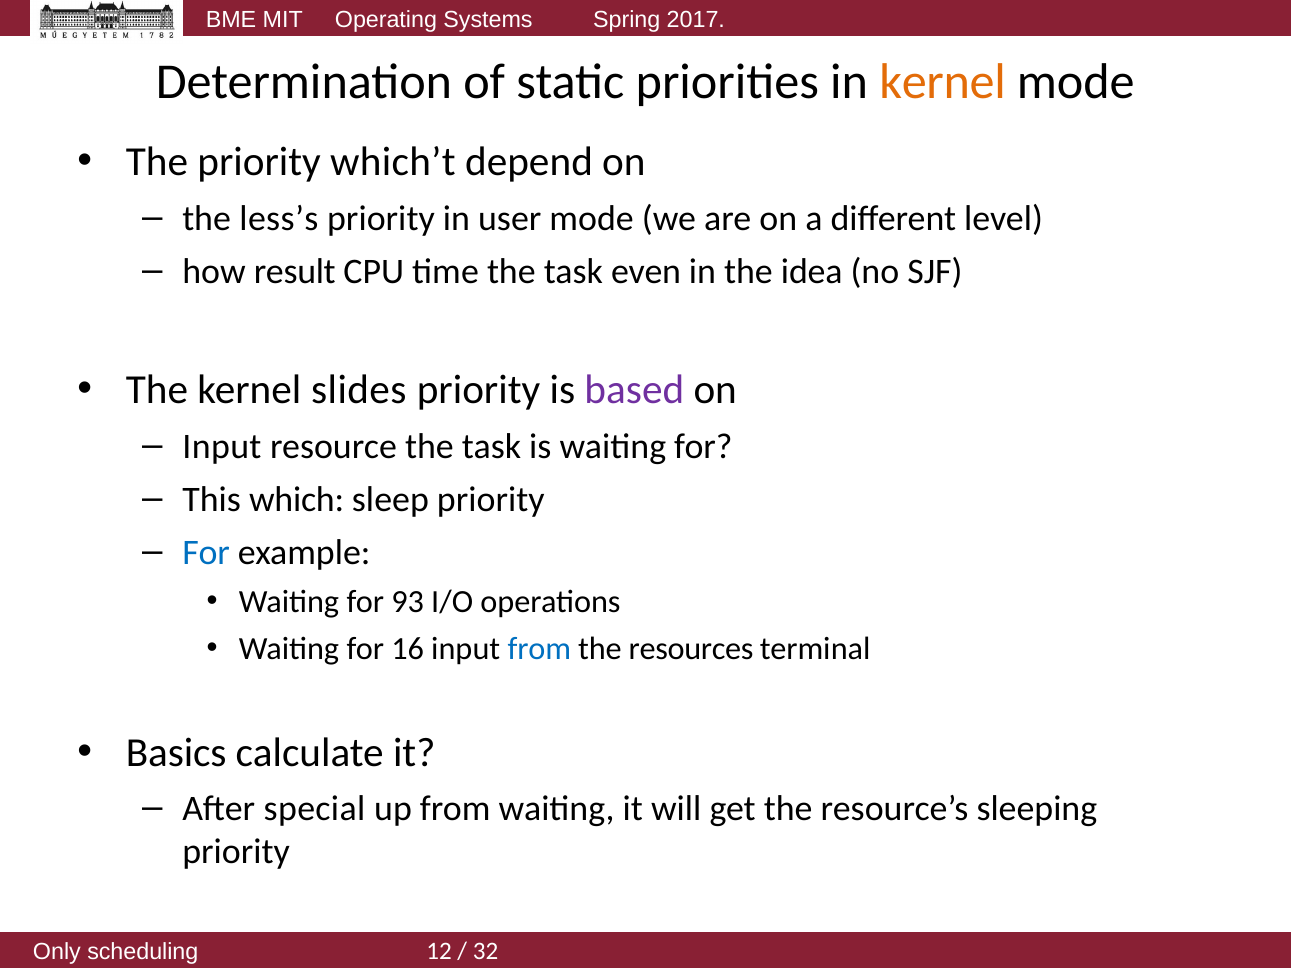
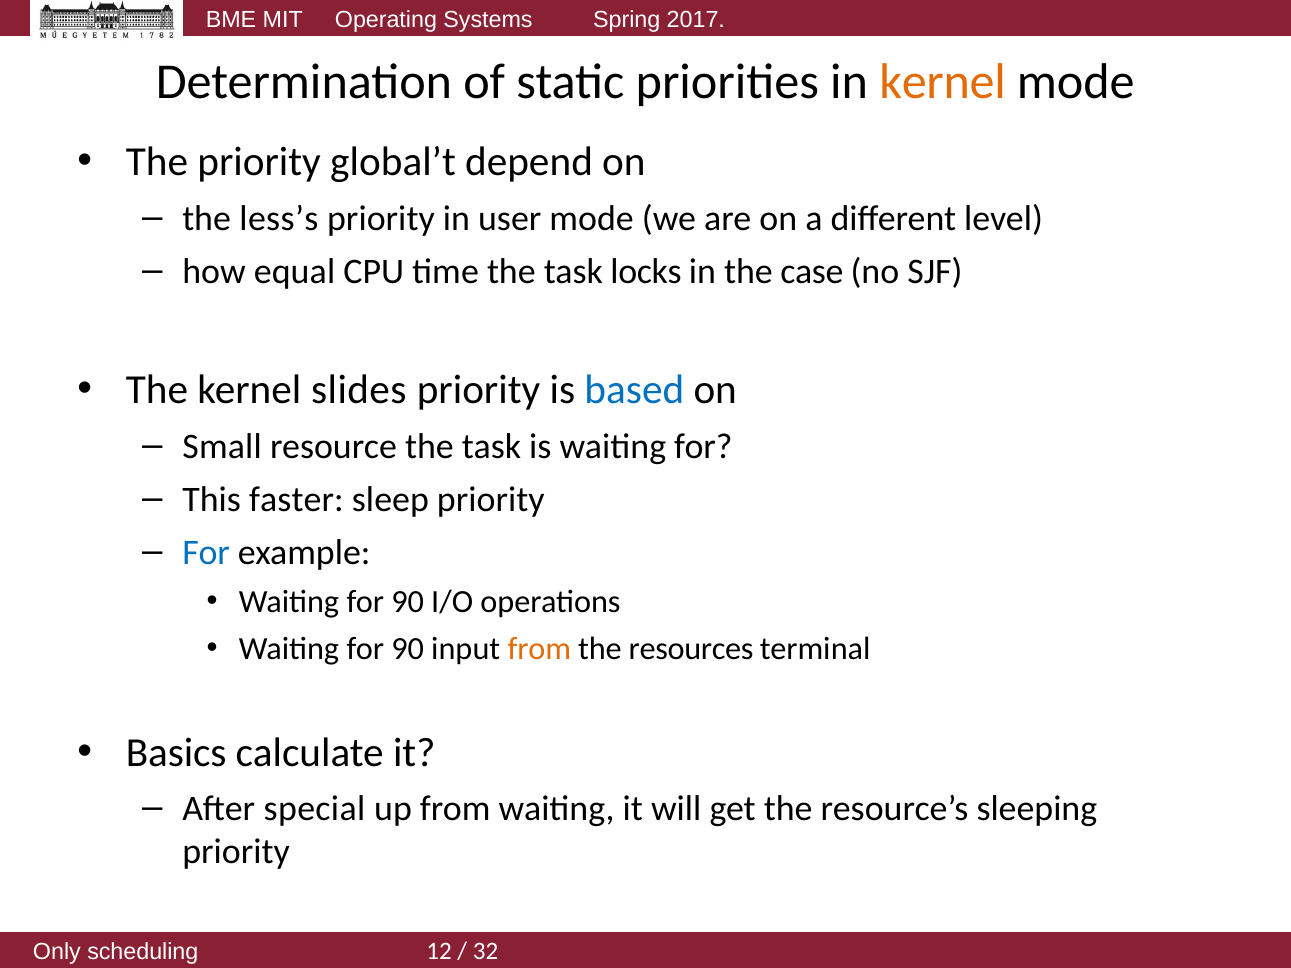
which’t: which’t -> global’t (393, 162)
result: result -> equal (295, 271)
even: even -> locks (646, 271)
idea: idea -> case (812, 271)
based colour: purple -> blue (634, 390)
Input: Input -> Small (222, 446)
which: which -> faster (296, 500)
93: 93 -> 90 (408, 602)
16: 16 -> 90 (408, 649)
from colour: blue -> orange (539, 649)
